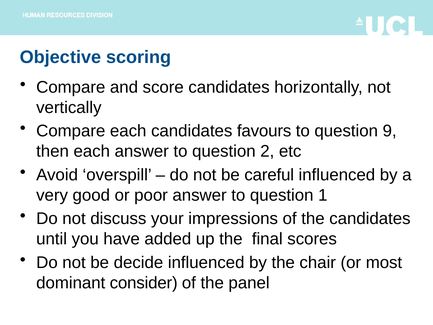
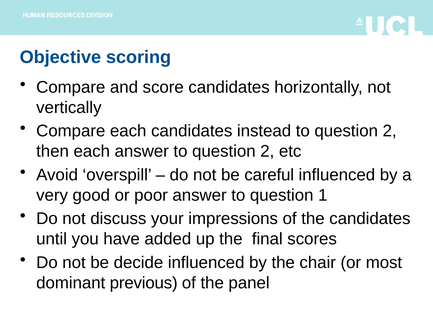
favours: favours -> instead (264, 131)
9: 9 -> 2 (390, 131)
consider: consider -> previous (144, 283)
